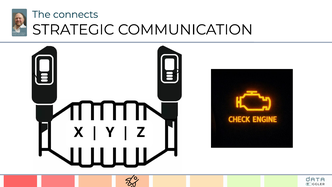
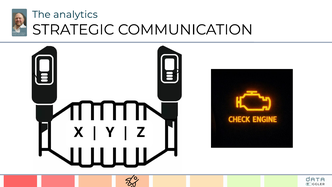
connects: connects -> analytics (75, 15)
